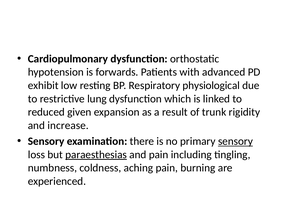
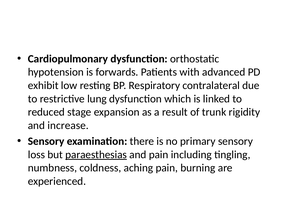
physiological: physiological -> contralateral (211, 86)
given: given -> stage (79, 112)
sensory underline: present -> none (235, 142)
